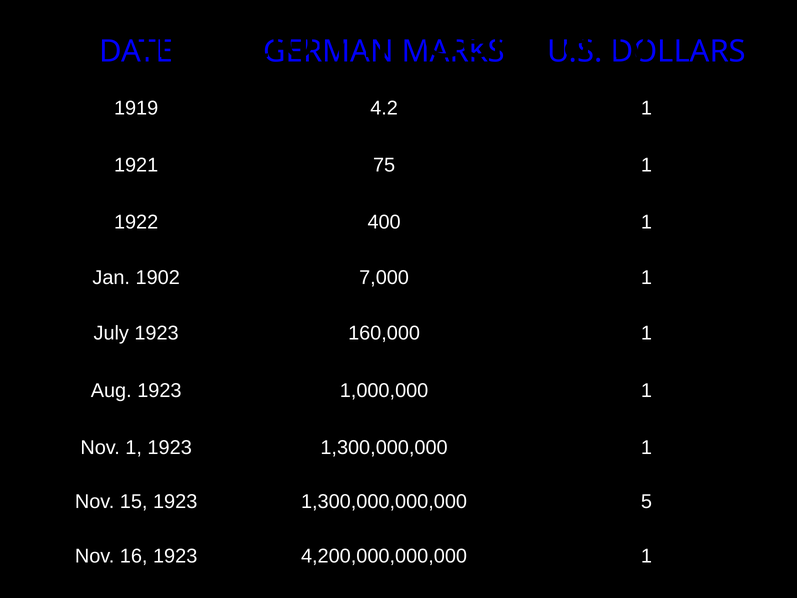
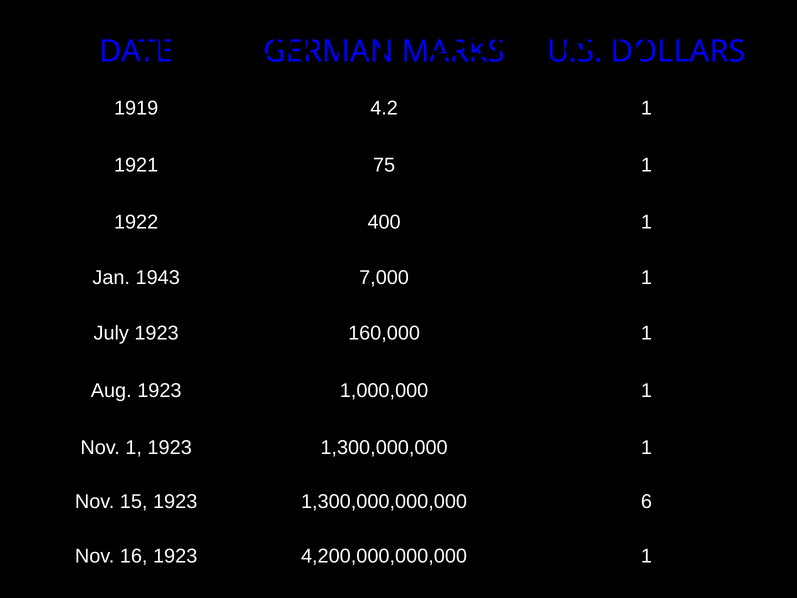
1902: 1902 -> 1943 (158, 278)
5: 5 -> 6 (646, 502)
